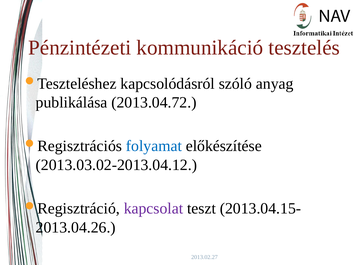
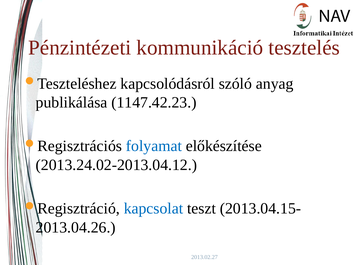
2013.04.72: 2013.04.72 -> 1147.42.23 (154, 103)
2013.03.02-2013.04.12: 2013.03.02-2013.04.12 -> 2013.24.02-2013.04.12 (116, 165)
kapcsolat colour: purple -> blue (153, 209)
